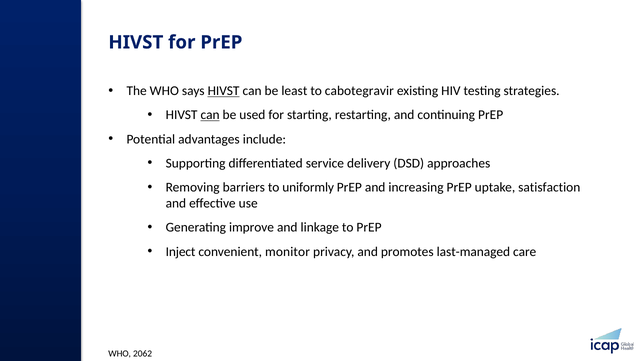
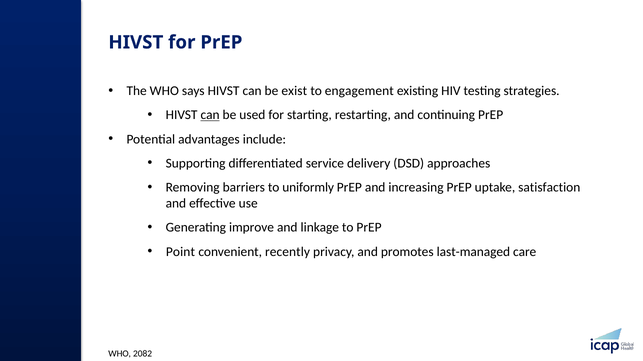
HIVST underline: present -> none (224, 91)
least: least -> exist (294, 91)
cabotegravir: cabotegravir -> engagement (359, 91)
Inject: Inject -> Point (180, 252)
monitor: monitor -> recently (288, 252)
2062: 2062 -> 2082 (143, 354)
